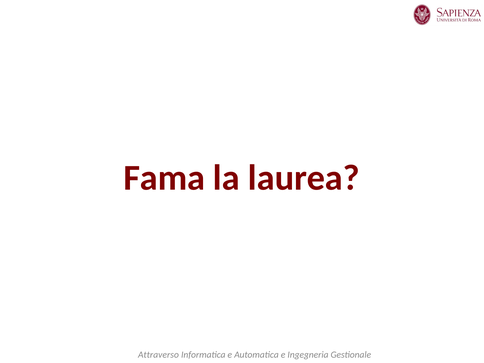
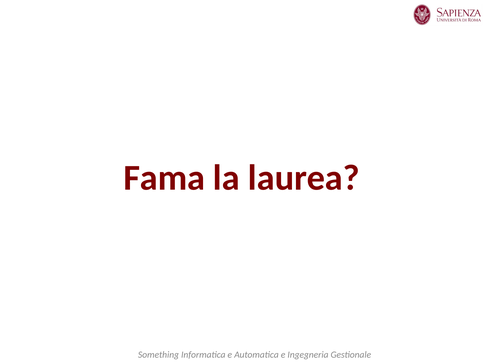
Attraverso: Attraverso -> Something (158, 355)
